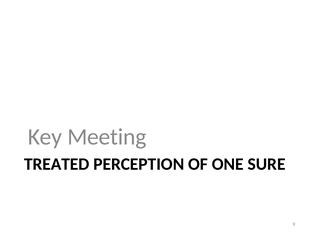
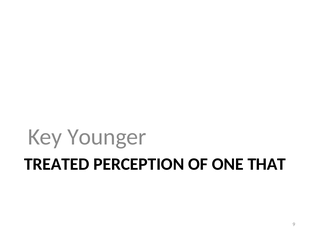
Meeting: Meeting -> Younger (107, 137)
SURE: SURE -> THAT (267, 165)
